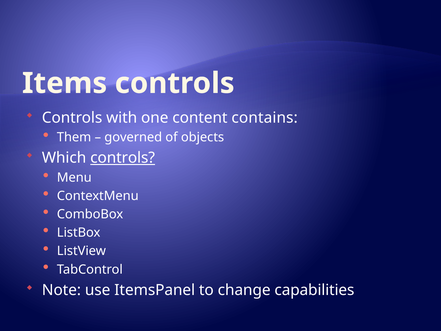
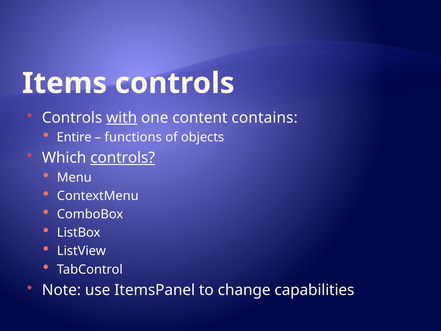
with underline: none -> present (122, 118)
Them: Them -> Entire (74, 137)
governed: governed -> functions (133, 137)
